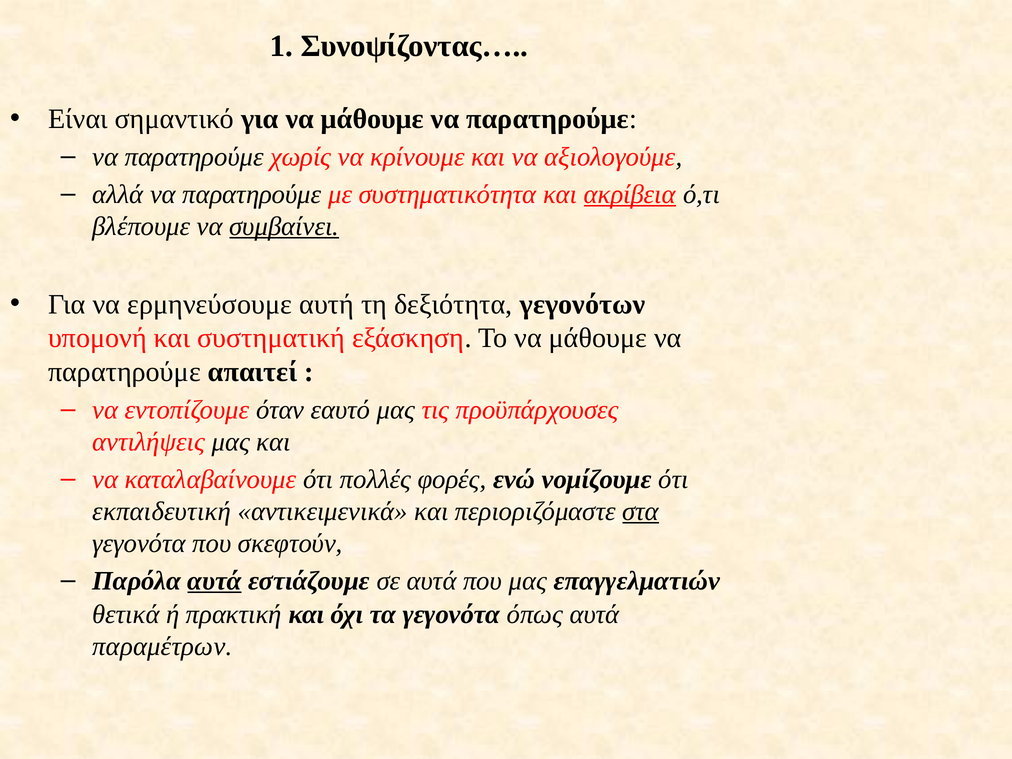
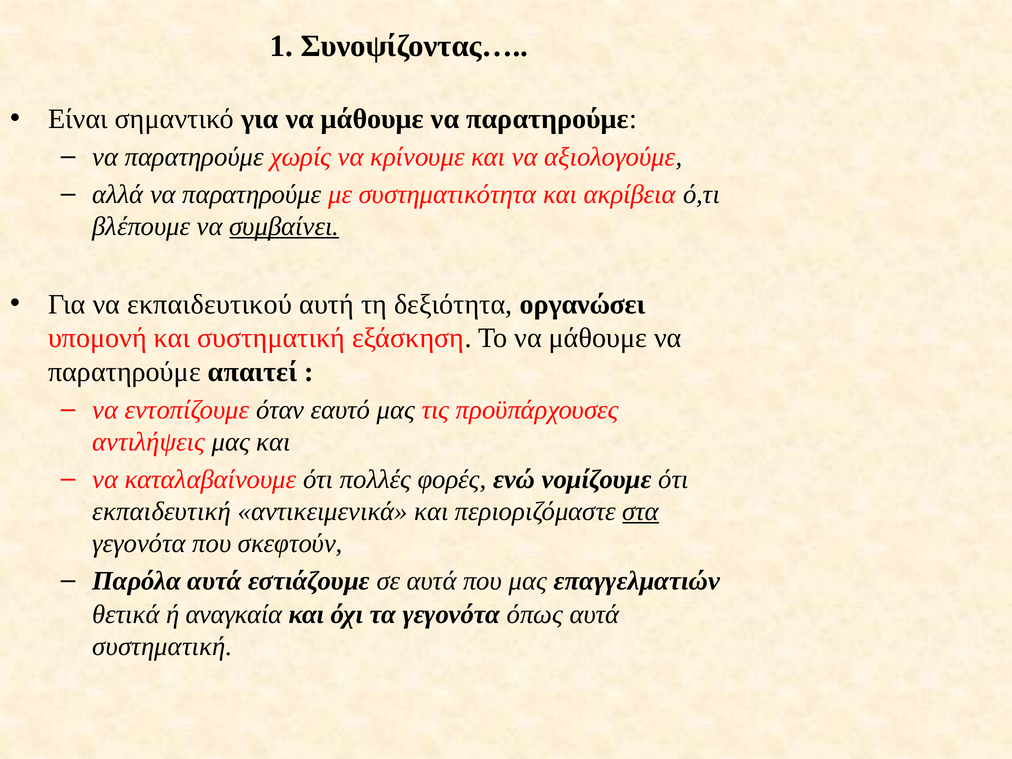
ακρίβεια underline: present -> none (630, 194)
ερμηνεύσουμε: ερμηνεύσουμε -> εκπαιδευτικού (210, 304)
γεγονότων: γεγονότων -> οργανώσει (583, 304)
αυτά underline: present -> none (214, 581)
πρακτική: πρακτική -> αναγκαία (234, 614)
παραμέτρων: παραμέτρων -> συστηματική (162, 647)
